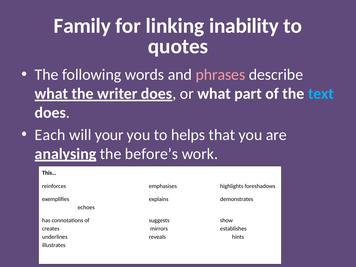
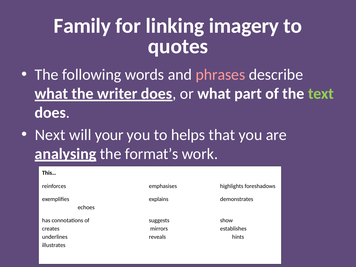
inability: inability -> imagery (244, 26)
text colour: light blue -> light green (321, 94)
Each: Each -> Next (50, 135)
before’s: before’s -> format’s (152, 154)
